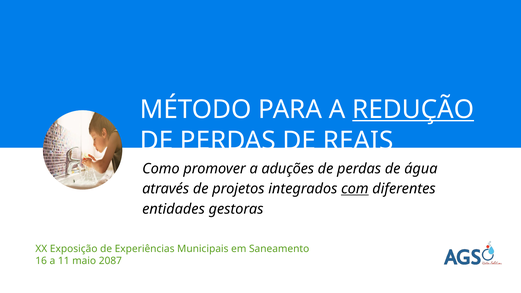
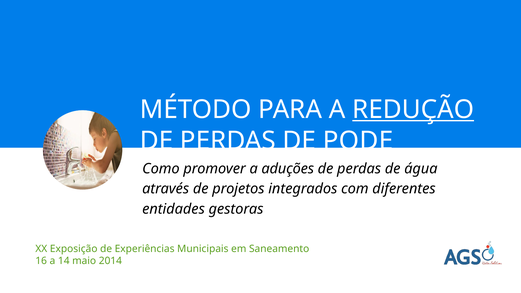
REAIS: REAIS -> PODE (358, 141)
com underline: present -> none (355, 189)
11: 11 -> 14 (64, 261)
2087: 2087 -> 2014 (110, 261)
